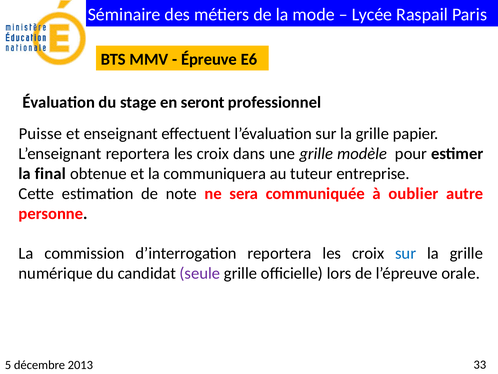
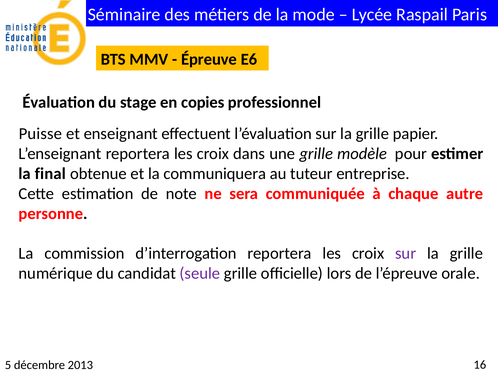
seront: seront -> copies (203, 102)
oublier: oublier -> chaque (413, 193)
sur colour: blue -> purple (406, 253)
33: 33 -> 16 (480, 364)
